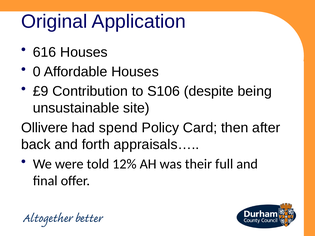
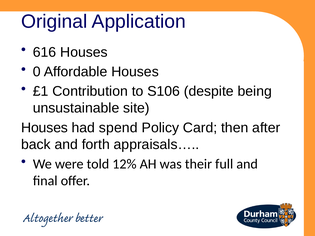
£9: £9 -> £1 (41, 91)
Ollivere: Ollivere -> Houses (44, 128)
